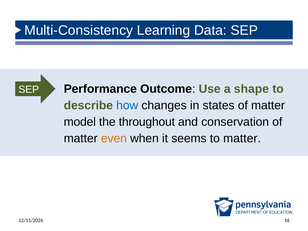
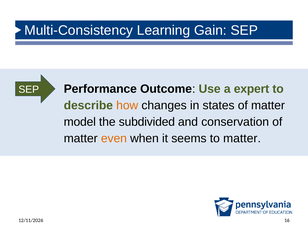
Data: Data -> Gain (210, 30)
shape: shape -> expert (252, 89)
how colour: blue -> orange (127, 105)
throughout: throughout -> subdivided (147, 122)
